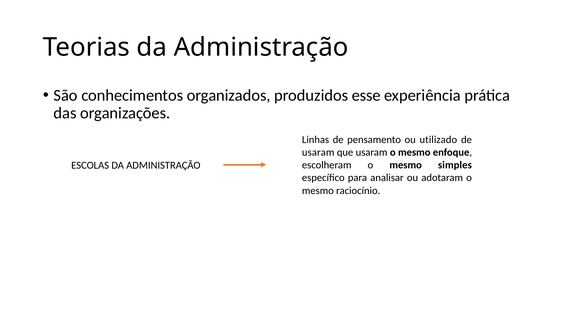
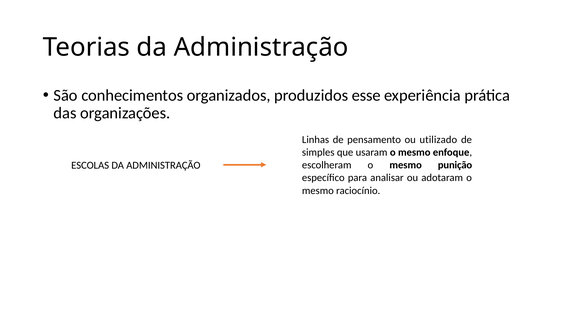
usaram: usaram -> simples (318, 153)
simples: simples -> punição (455, 165)
